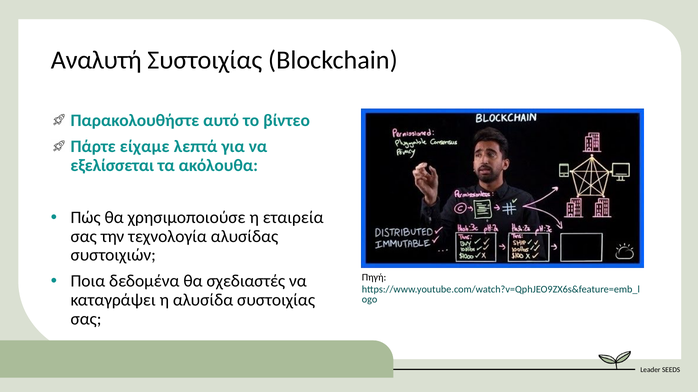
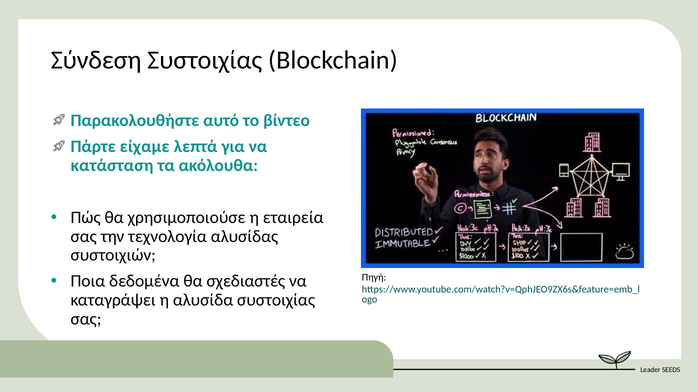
Αναλυτή: Αναλυτή -> Σύνδεση (96, 60)
εξελίσσεται: εξελίσσεται -> κατάσταση (112, 166)
